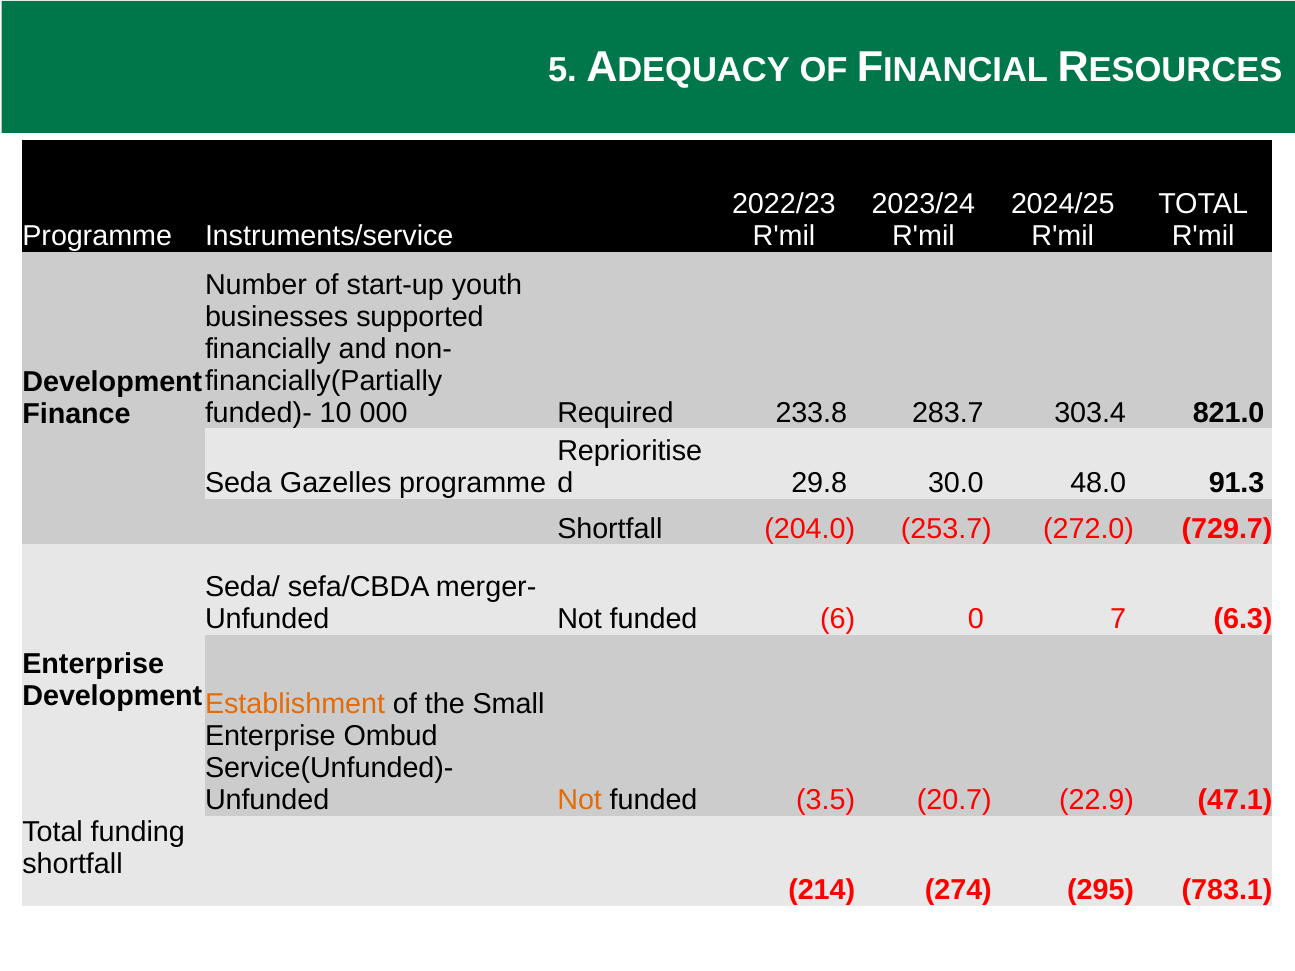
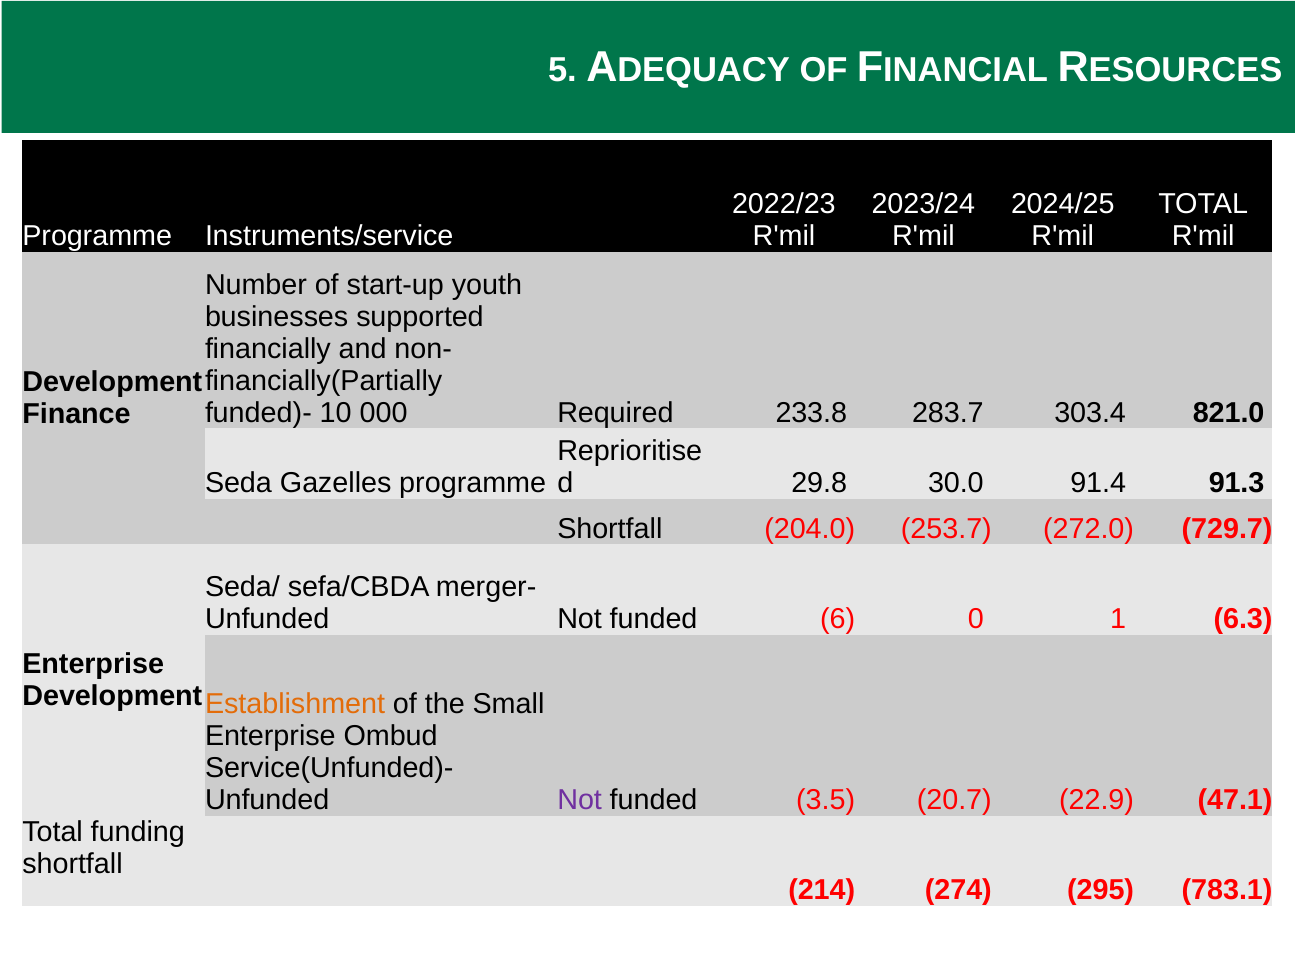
48.0: 48.0 -> 91.4 (1098, 483)
7: 7 -> 1 (1118, 619)
Not colour: orange -> purple (580, 800)
